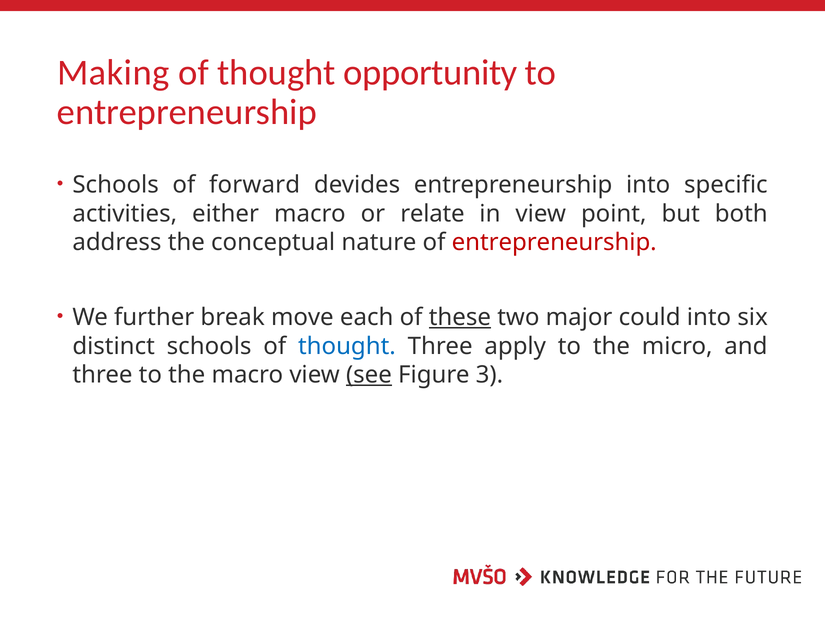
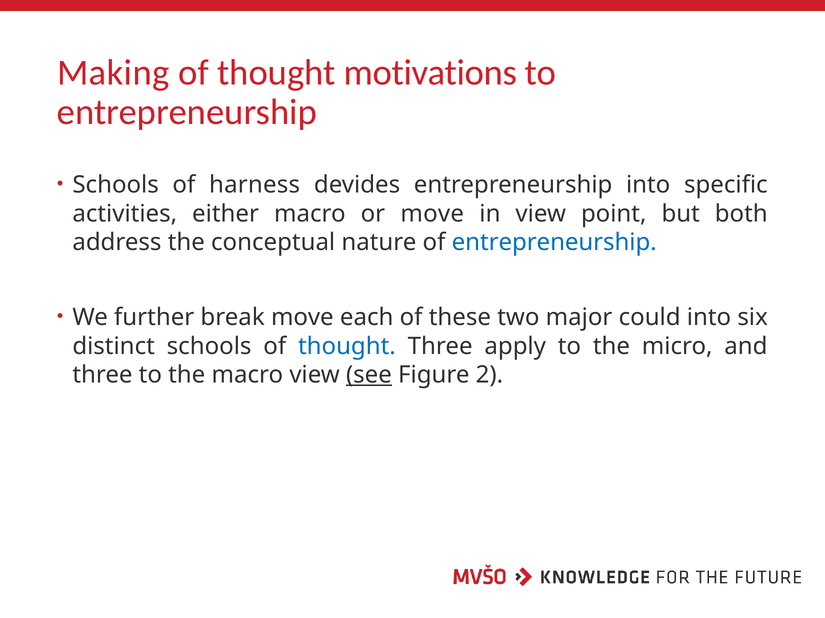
opportunity: opportunity -> motivations (430, 73)
forward: forward -> harness (255, 185)
or relate: relate -> move (432, 214)
entrepreneurship colour: red -> blue (554, 243)
these underline: present -> none (460, 318)
3: 3 -> 2 (489, 375)
